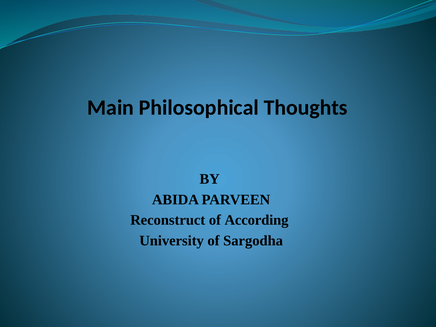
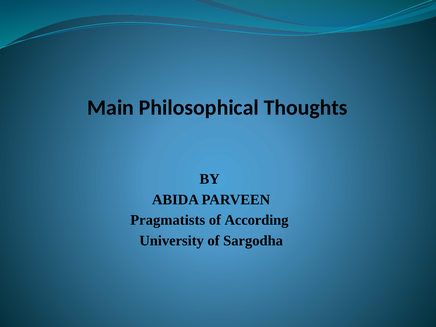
Reconstruct: Reconstruct -> Pragmatists (168, 220)
